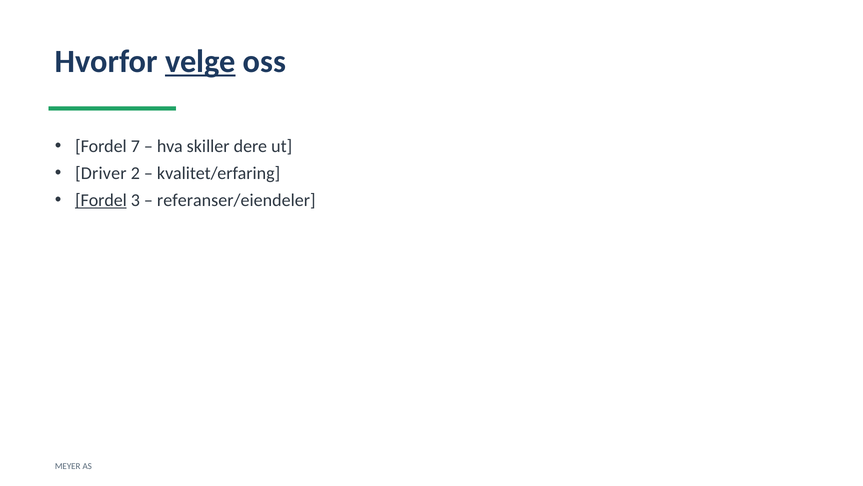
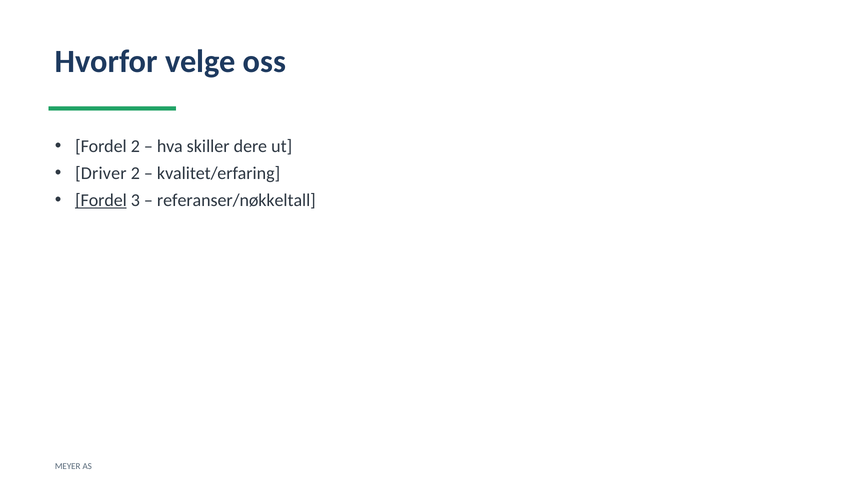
velge underline: present -> none (200, 62)
Fordel 7: 7 -> 2 (135, 146)
referanser/eiendeler: referanser/eiendeler -> referanser/nøkkeltall (236, 200)
